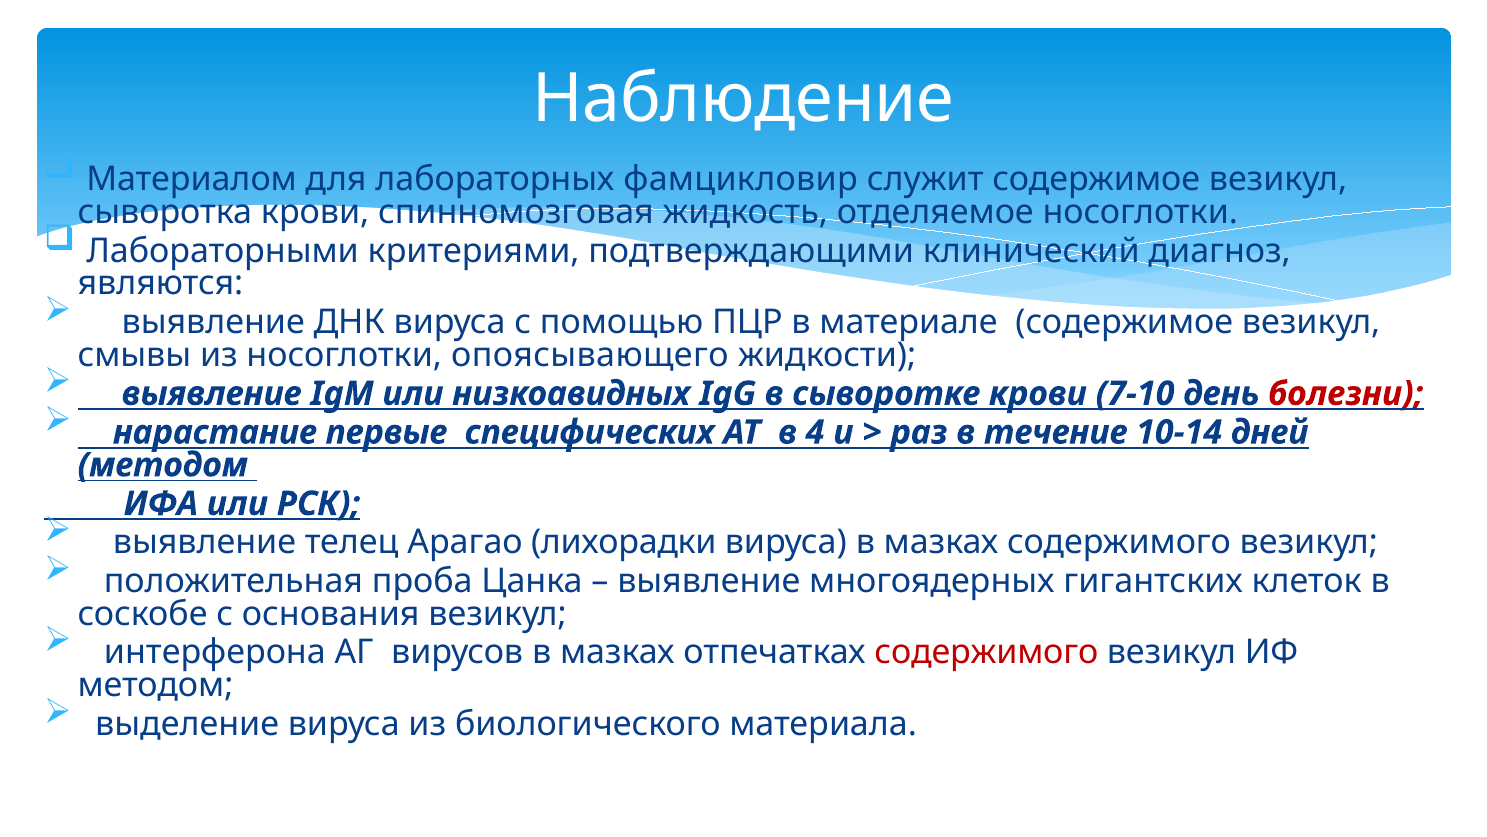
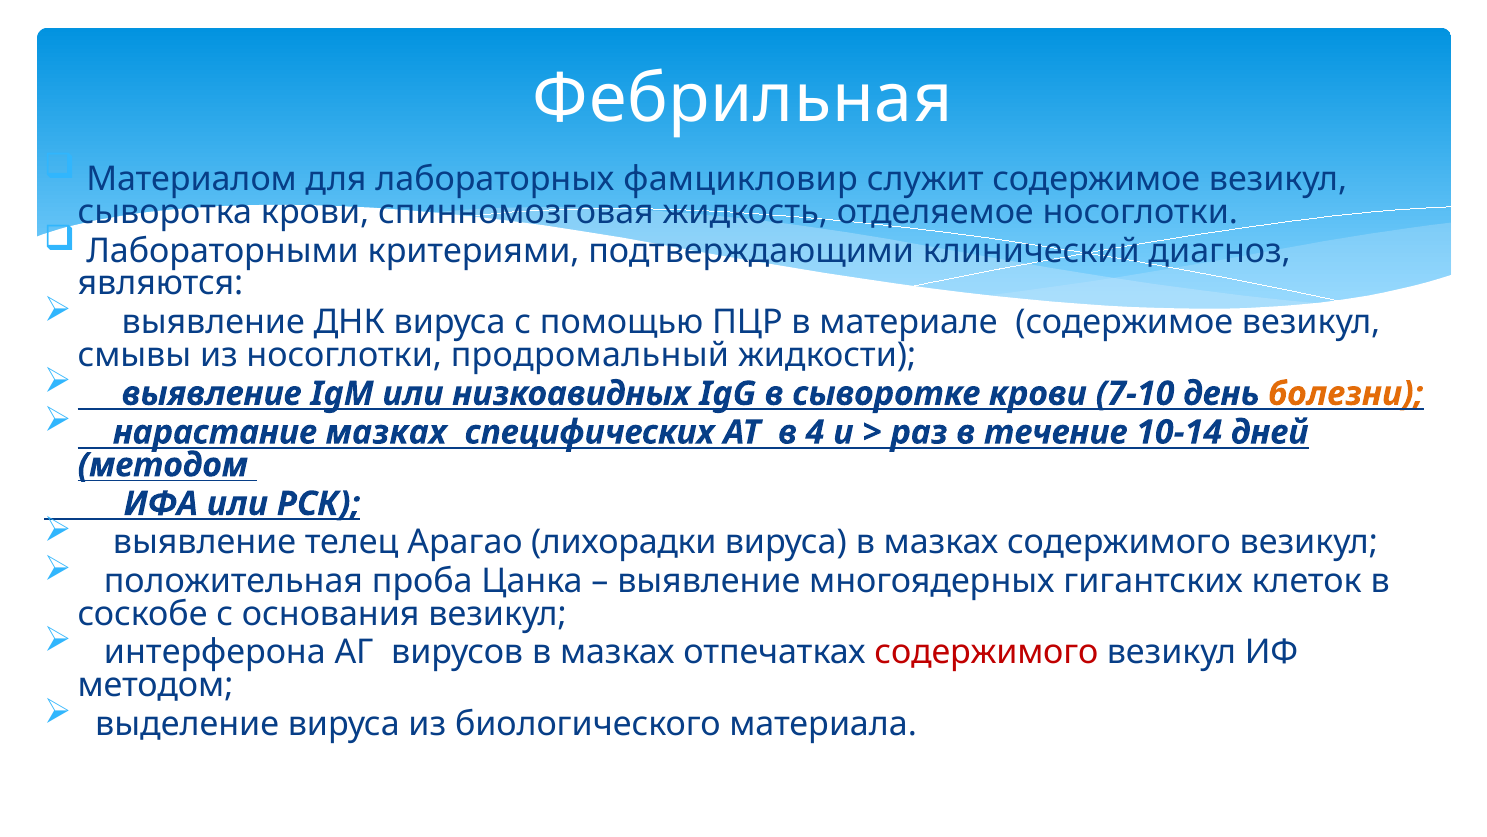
Наблюдение: Наблюдение -> Фебрильная (743, 98)
опоясывающего: опоясывающего -> продромальный (590, 355)
болезни colour: red -> orange (1346, 393)
нарастание первые: первые -> мазках (386, 432)
